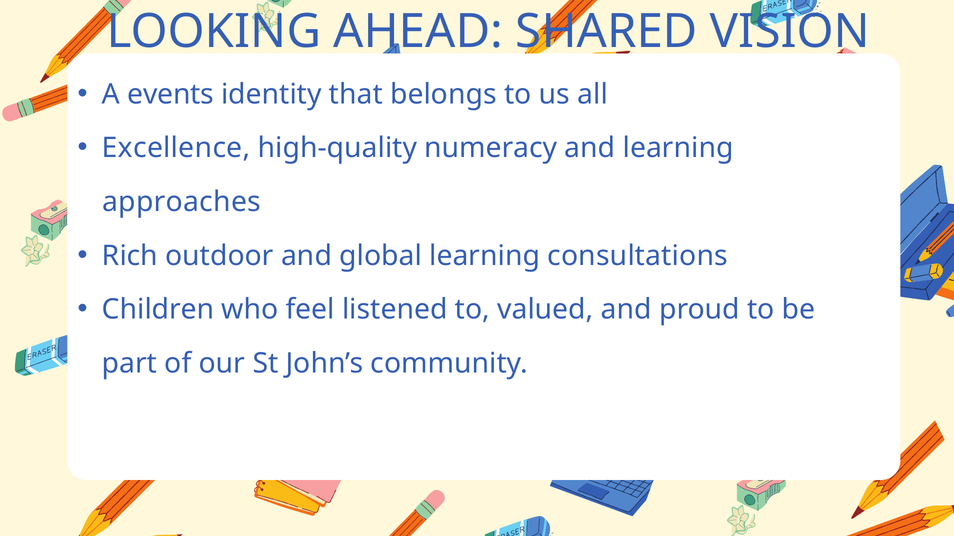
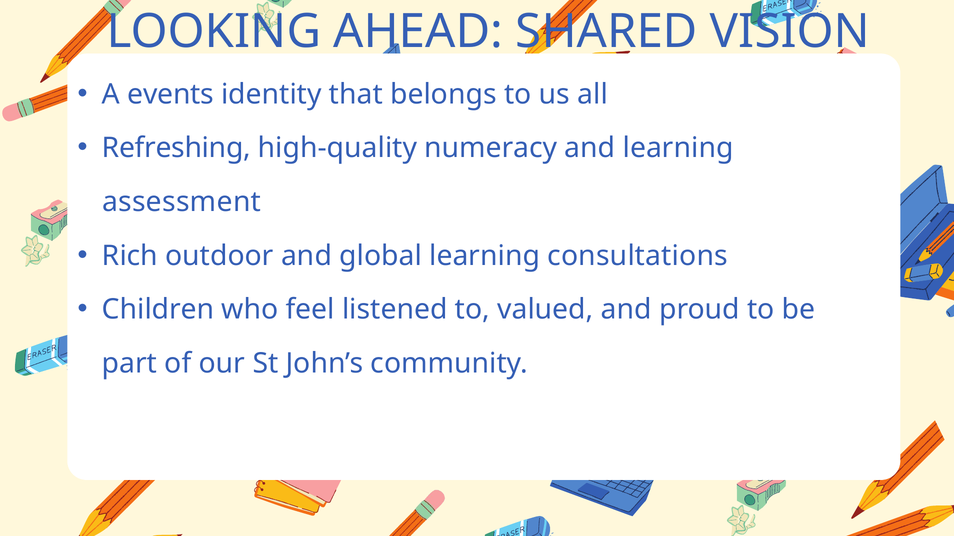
Excellence: Excellence -> Refreshing (176, 148)
approaches: approaches -> assessment (182, 202)
